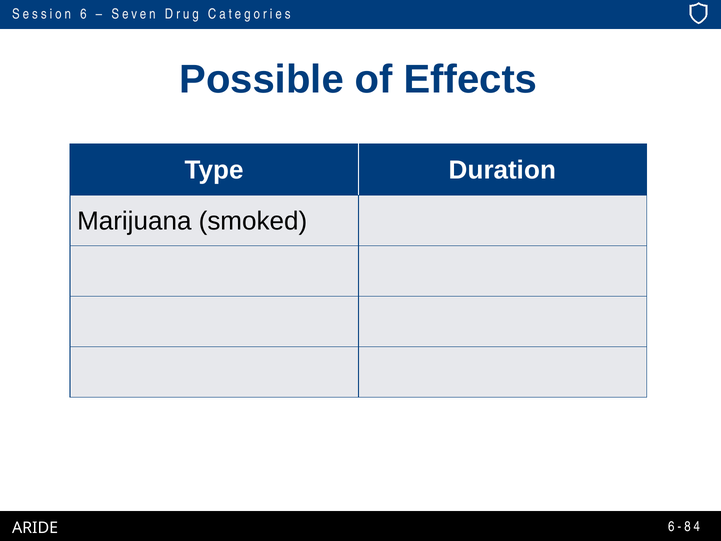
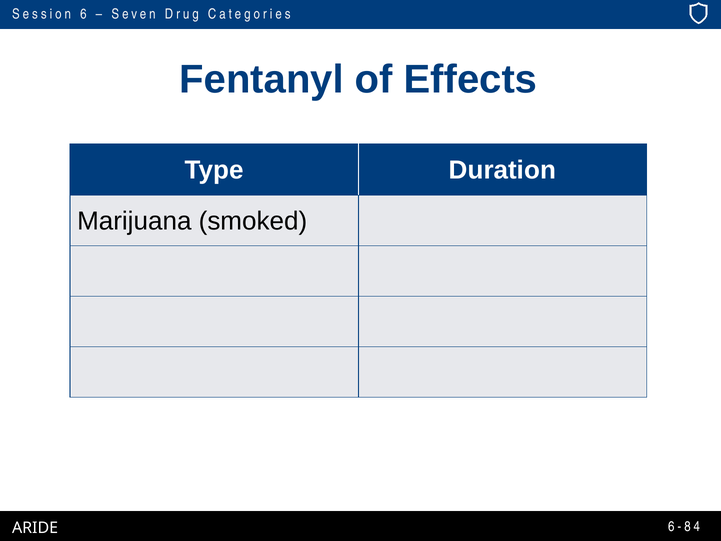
Possible: Possible -> Fentanyl (262, 79)
